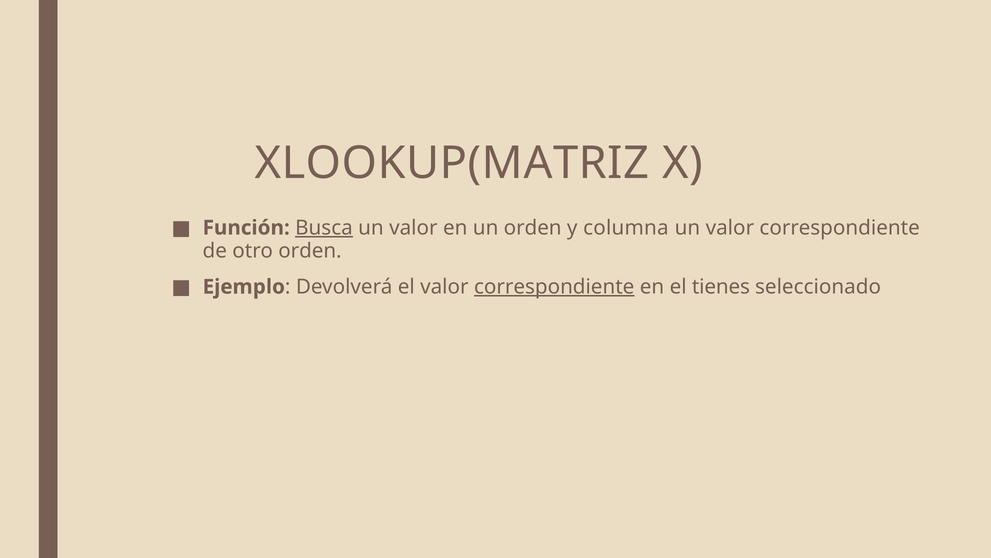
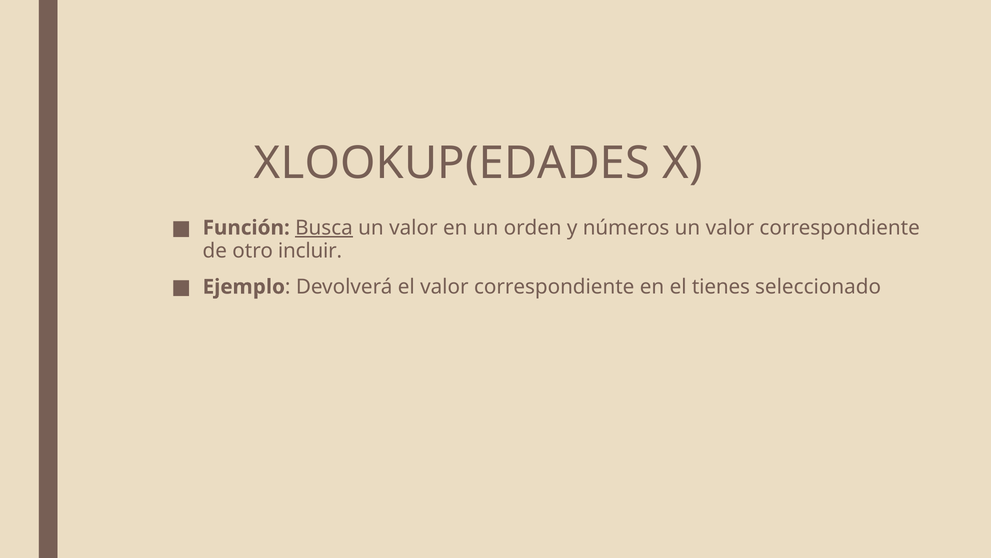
XLOOKUP(MATRIZ: XLOOKUP(MATRIZ -> XLOOKUP(EDADES (452, 163)
columna: columna -> números (626, 228)
otro orden: orden -> incluir (310, 251)
correspondiente underline: present -> none (554, 287)
